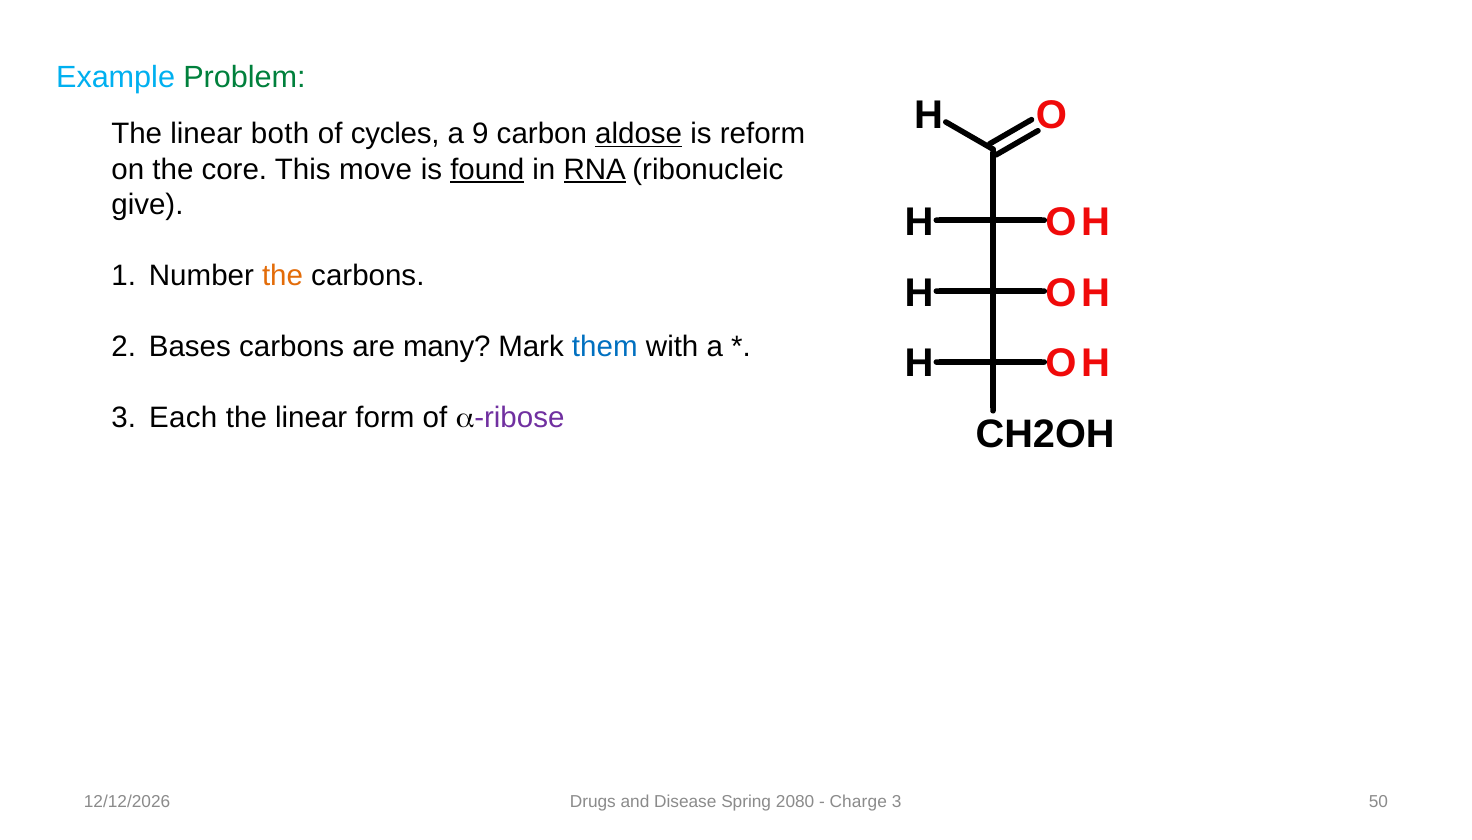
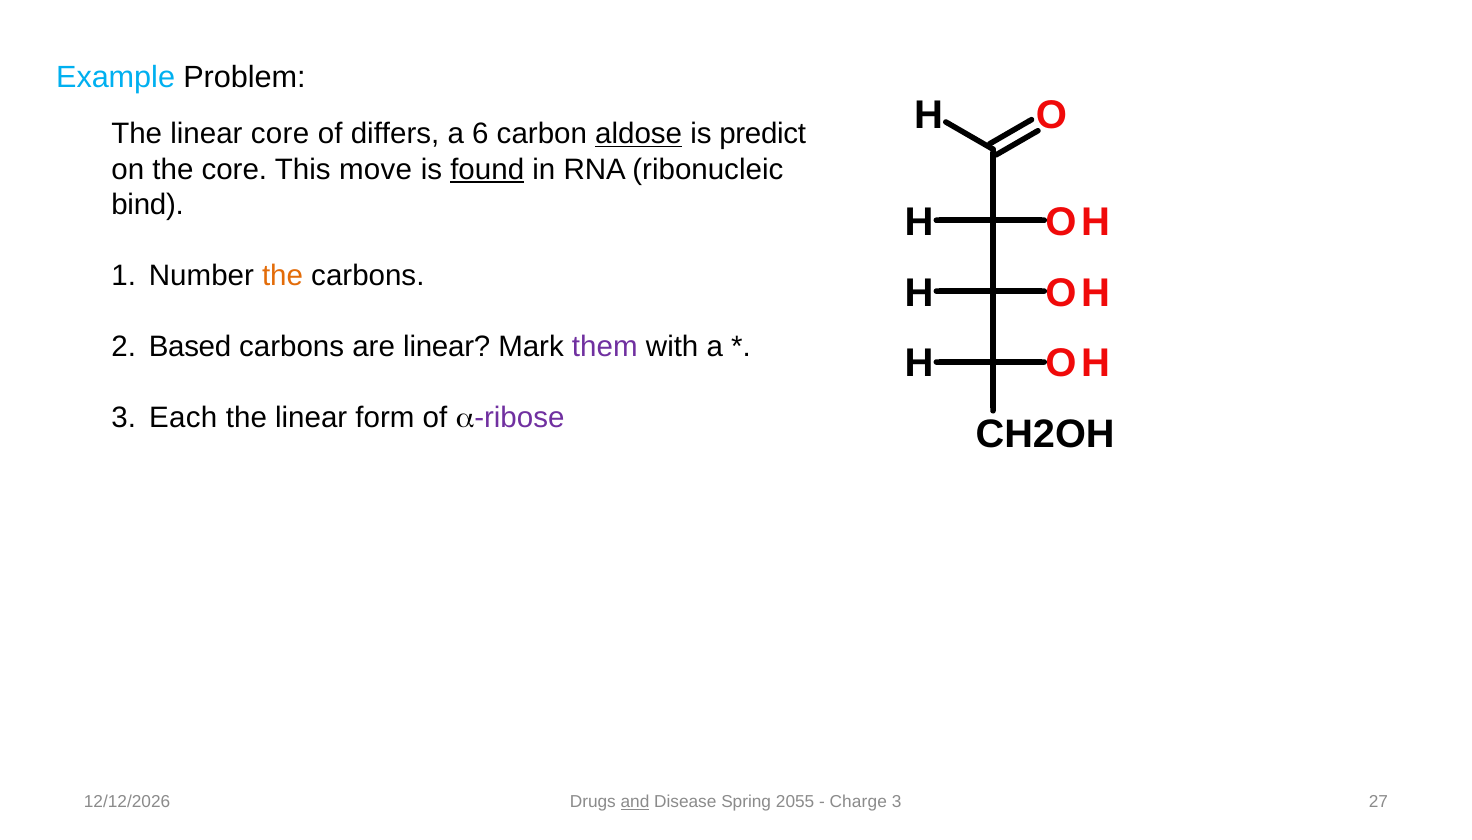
Problem colour: green -> black (244, 77)
linear both: both -> core (280, 134)
cycles: cycles -> differs (395, 134)
9: 9 -> 6 (480, 134)
reform: reform -> predict (763, 134)
RNA underline: present -> none (595, 169)
give: give -> bind (148, 205)
Bases: Bases -> Based (190, 346)
are many: many -> linear (447, 346)
them colour: blue -> purple (605, 346)
and underline: none -> present (635, 802)
2080: 2080 -> 2055 (795, 802)
50: 50 -> 27 (1378, 802)
